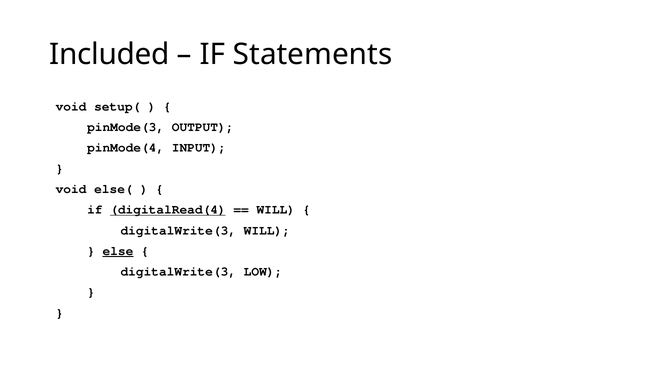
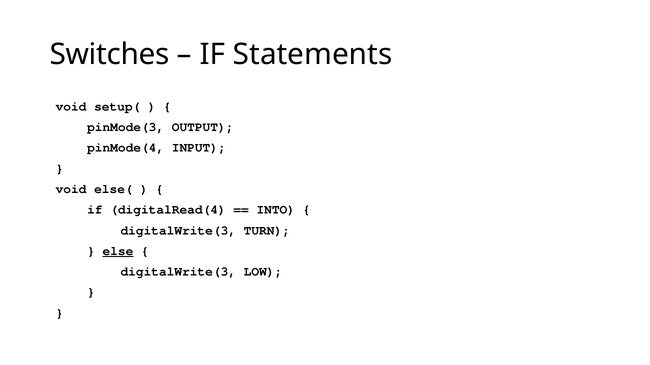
Included: Included -> Switches (110, 55)
digitalRead(4 underline: present -> none (168, 210)
WILL: WILL -> INTO (276, 210)
digitalWrite(3 WILL: WILL -> TURN (267, 231)
